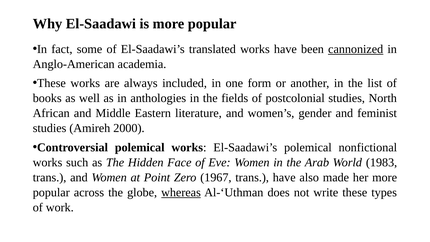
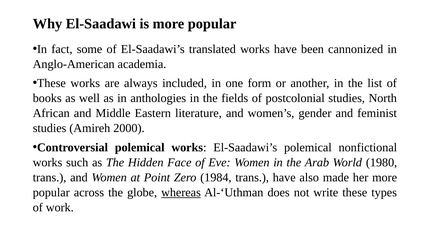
cannonized underline: present -> none (356, 49)
1983: 1983 -> 1980 (382, 162)
1967: 1967 -> 1984 (216, 177)
